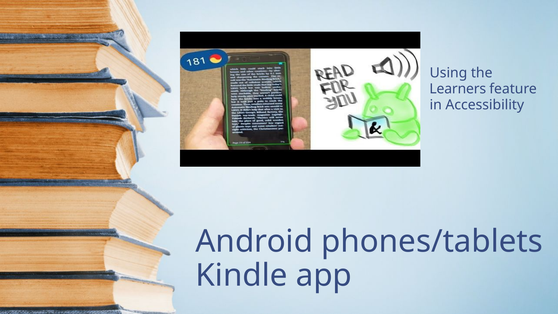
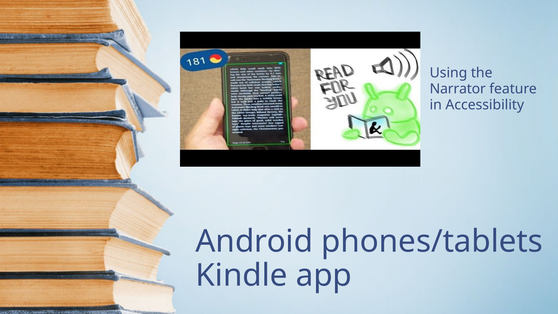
Learners: Learners -> Narrator (458, 89)
